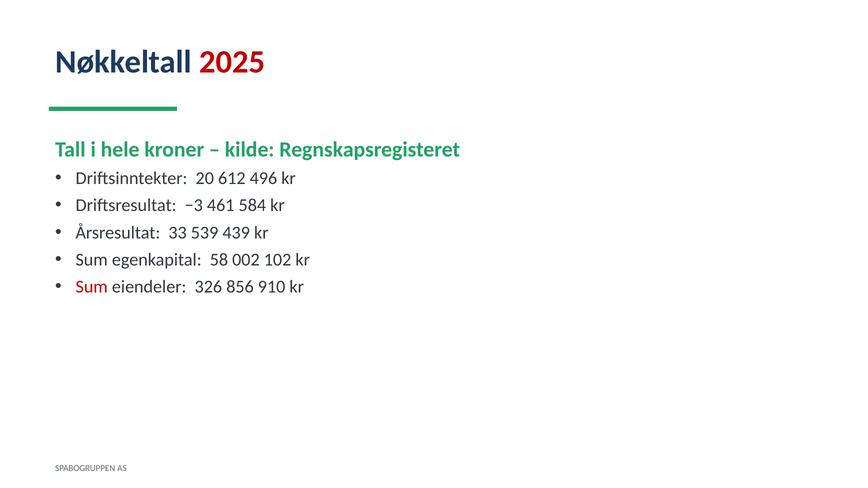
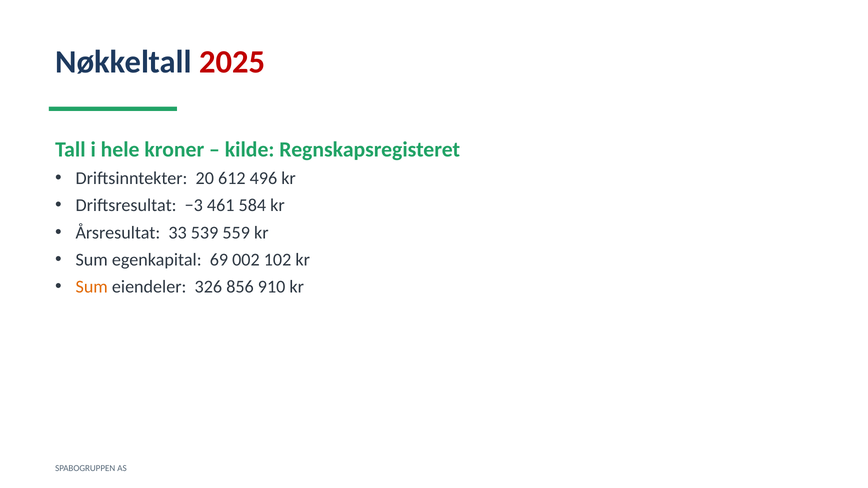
439: 439 -> 559 (236, 233)
58: 58 -> 69 (219, 260)
Sum colour: red -> orange (92, 287)
